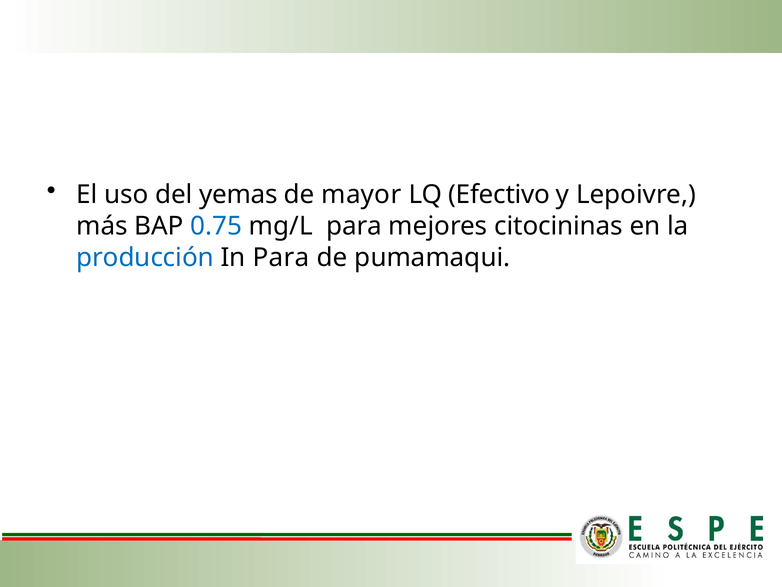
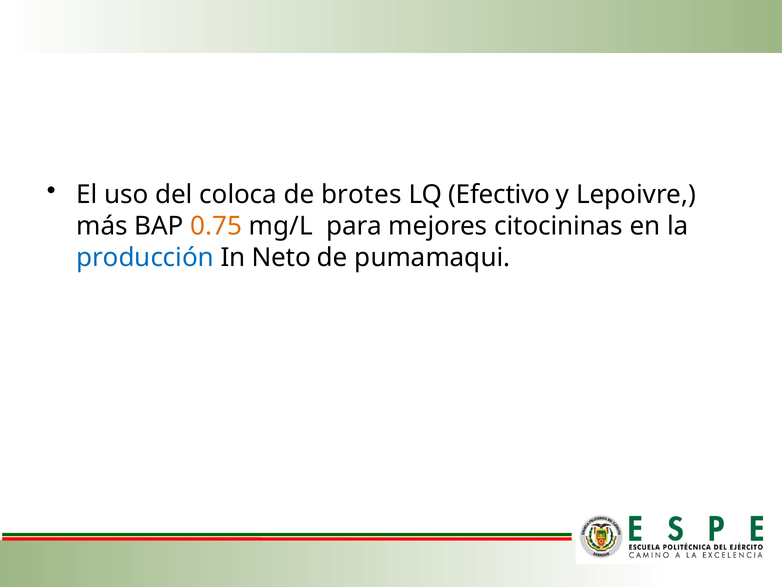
yemas: yemas -> coloca (238, 195)
mayor: mayor -> brotes (361, 195)
0.75 colour: blue -> orange (216, 226)
In Para: Para -> Neto (281, 257)
